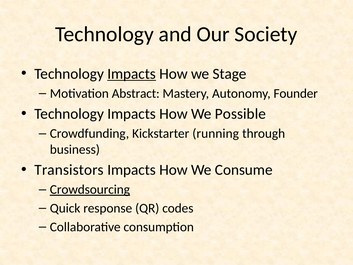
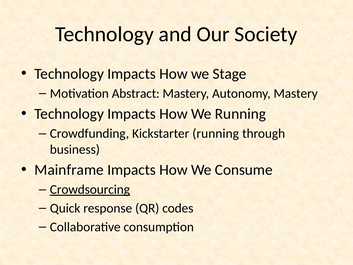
Impacts underline: present -> none (132, 74)
Autonomy Founder: Founder -> Mastery (296, 93)
We Possible: Possible -> Running (240, 114)
Transistors: Transistors -> Mainframe (69, 170)
